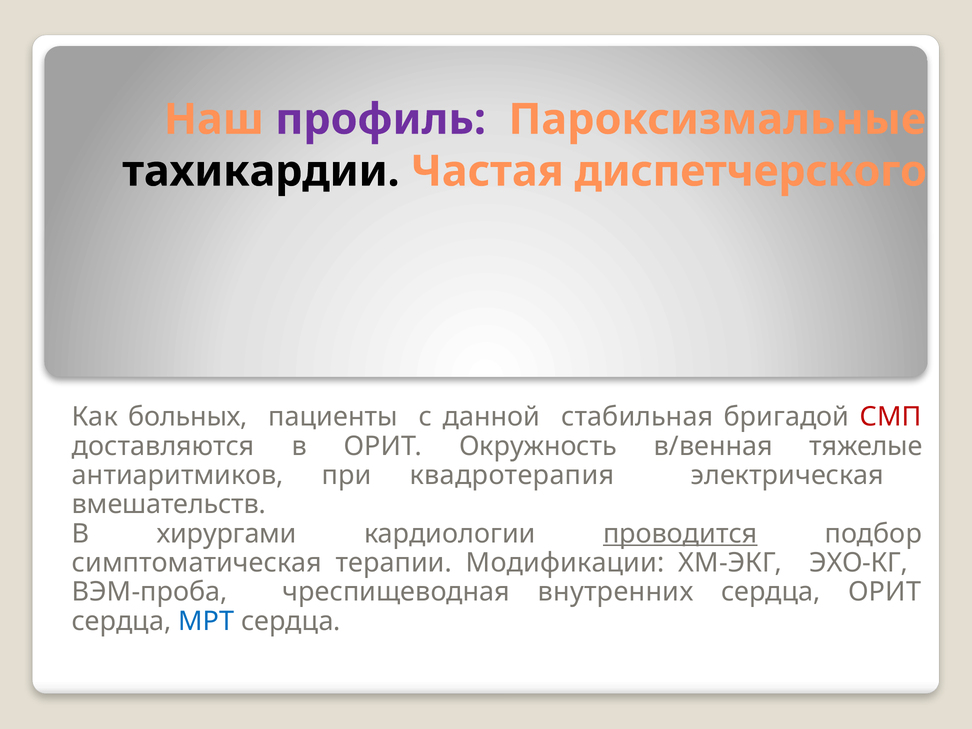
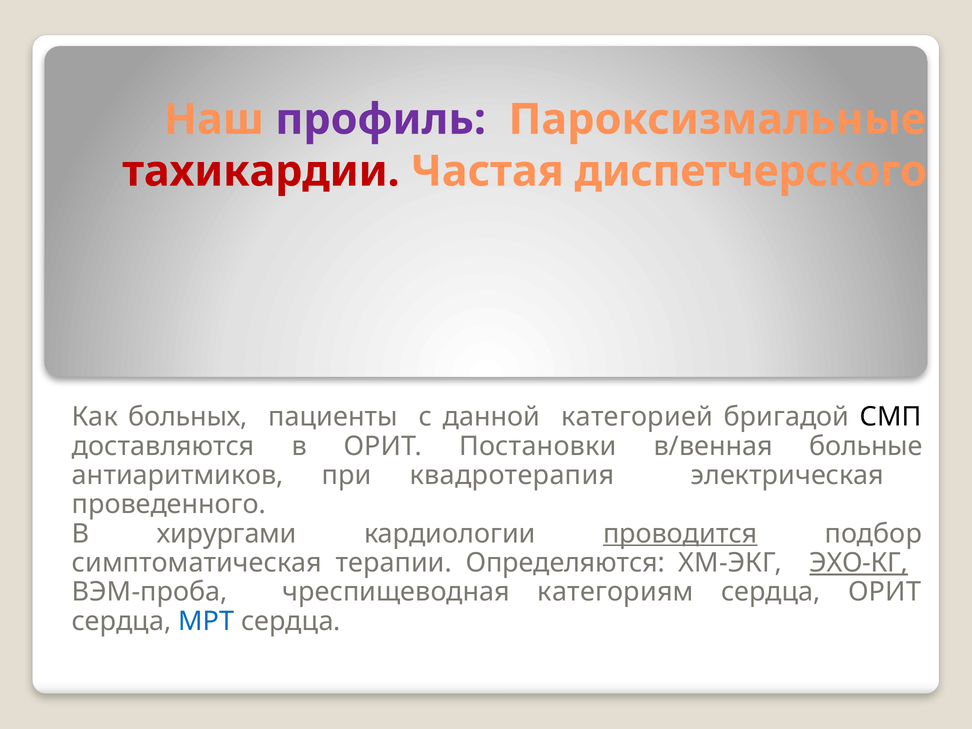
тахикардии colour: black -> red (261, 171)
стабильная: стабильная -> категорией (637, 417)
СМП colour: red -> black (891, 417)
Окружность: Окружность -> Постановки (538, 446)
тяжелые: тяжелые -> больные (866, 446)
вмешательств: вмешательств -> проведенного (169, 505)
Модификации: Модификации -> Определяются (565, 563)
ЭХО-КГ underline: none -> present (859, 563)
внутренних: внутренних -> категориям (616, 592)
